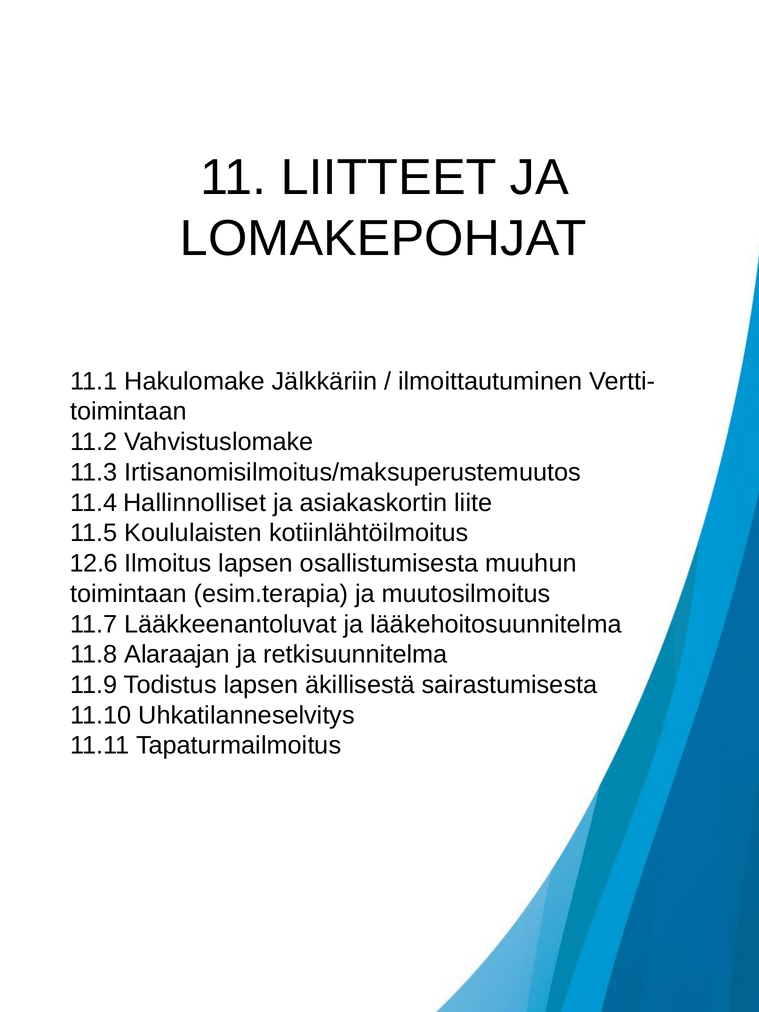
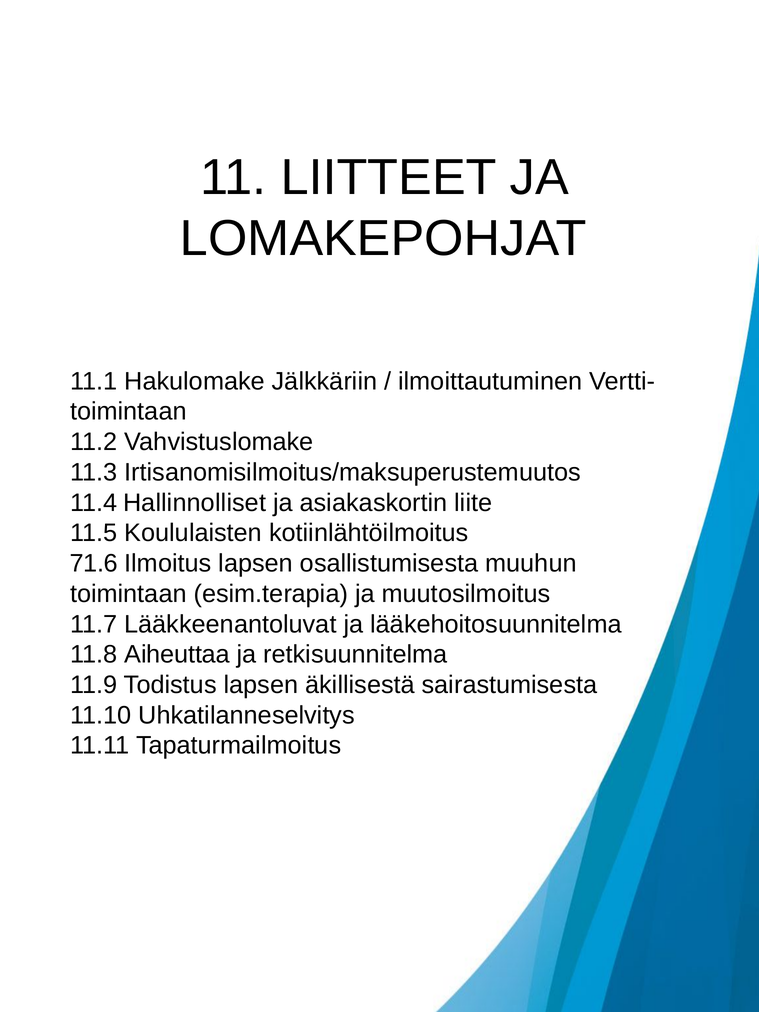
12.6: 12.6 -> 71.6 (94, 563)
Alaraajan: Alaraajan -> Aiheuttaa (177, 655)
